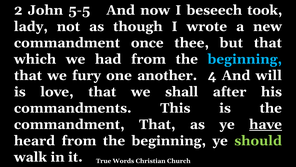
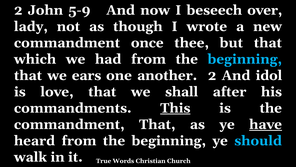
5-5: 5-5 -> 5-9 (79, 10)
took: took -> over (265, 10)
fury: fury -> ears (87, 75)
another 4: 4 -> 2 (212, 75)
will: will -> idol (269, 75)
This underline: none -> present (175, 108)
should colour: light green -> light blue (258, 140)
